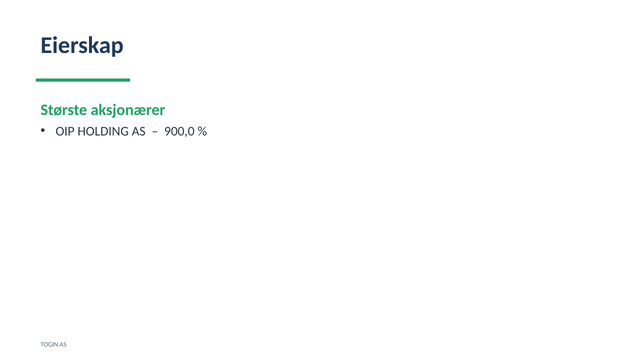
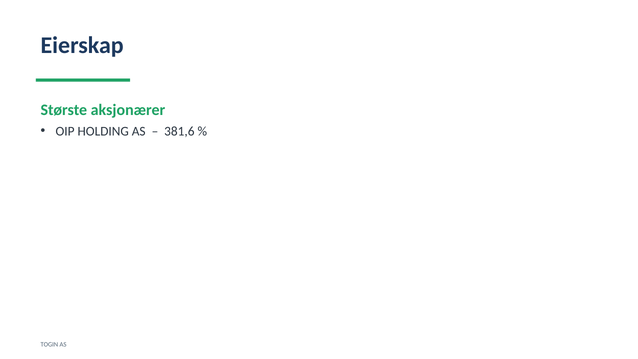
900,0: 900,0 -> 381,6 (179, 131)
